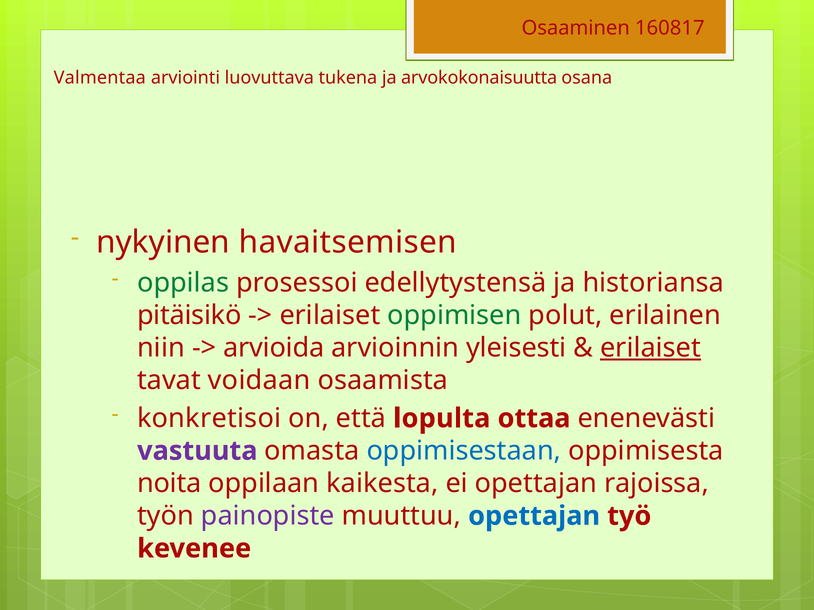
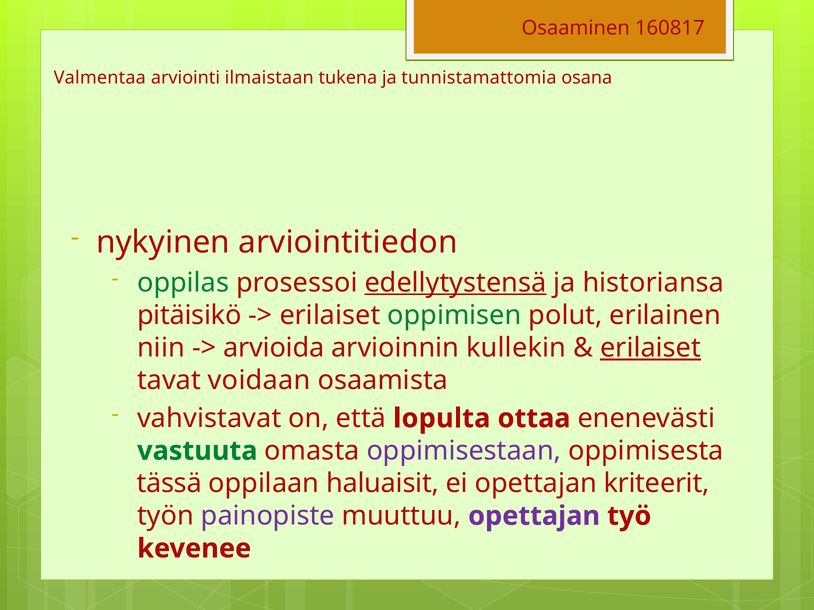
luovuttava: luovuttava -> ilmaistaan (269, 78)
arvokokonaisuutta: arvokokonaisuutta -> tunnistamattomia (479, 78)
havaitsemisen: havaitsemisen -> arviointitiedon (348, 243)
edellytystensä underline: none -> present (455, 283)
yleisesti: yleisesti -> kullekin (516, 348)
konkretisoi: konkretisoi -> vahvistavat (209, 419)
vastuuta colour: purple -> green (197, 451)
oppimisestaan colour: blue -> purple (464, 451)
noita: noita -> tässä (169, 484)
kaikesta: kaikesta -> haluaisit (383, 484)
rajoissa: rajoissa -> kriteerit (657, 484)
opettajan colour: blue -> purple (534, 516)
